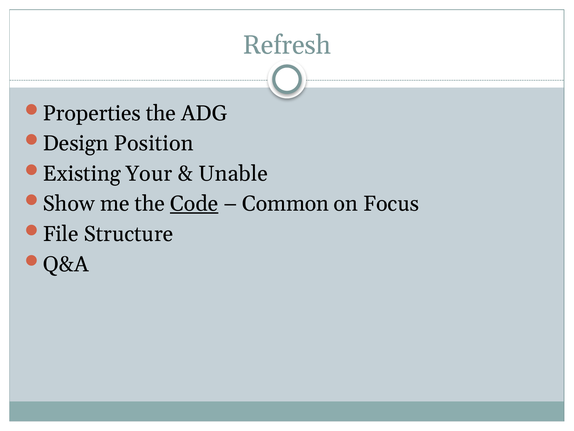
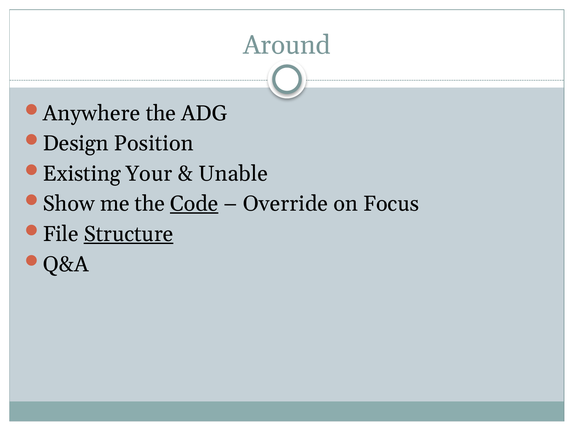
Refresh: Refresh -> Around (287, 45)
Properties: Properties -> Anywhere (92, 113)
Common: Common -> Override (285, 204)
Structure underline: none -> present (129, 234)
